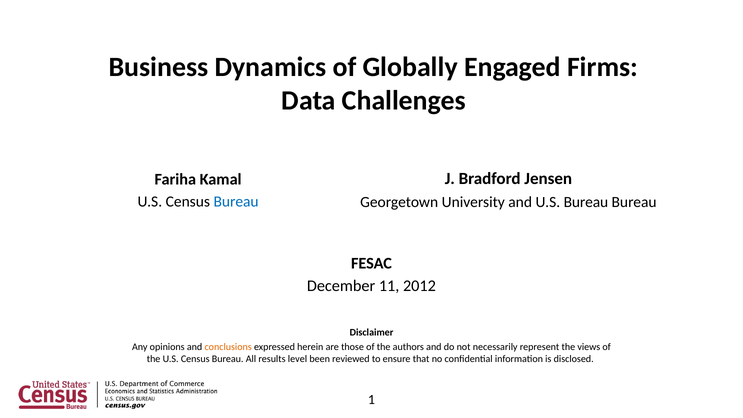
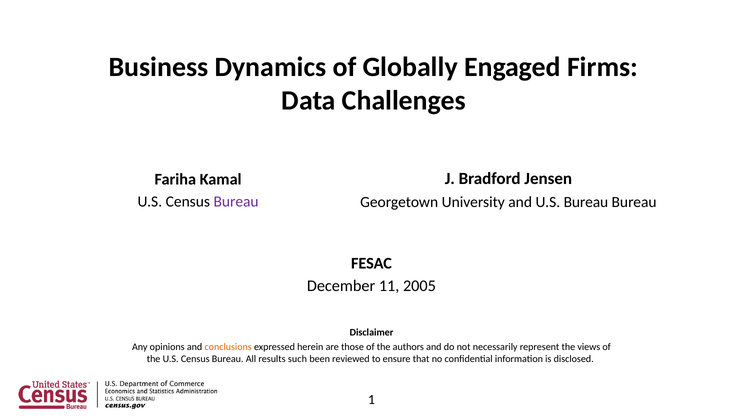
Bureau colour: blue -> purple (236, 202)
2012: 2012 -> 2005 (419, 286)
level: level -> such (297, 359)
